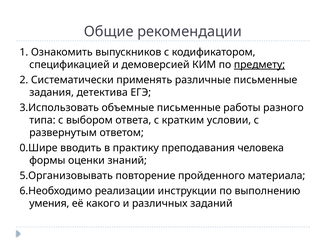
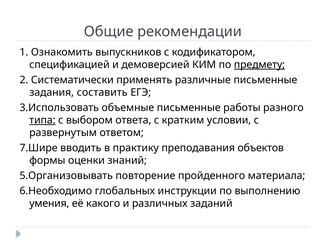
детектива: детектива -> составить (102, 92)
типа underline: none -> present (42, 120)
0.Шире: 0.Шире -> 7.Шире (39, 148)
человека: человека -> объектов (261, 148)
реализации: реализации -> глобальных (125, 191)
